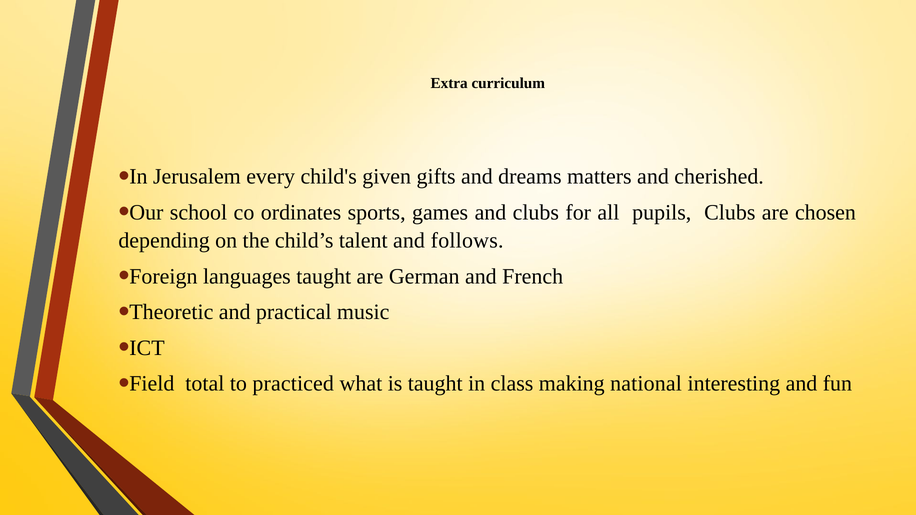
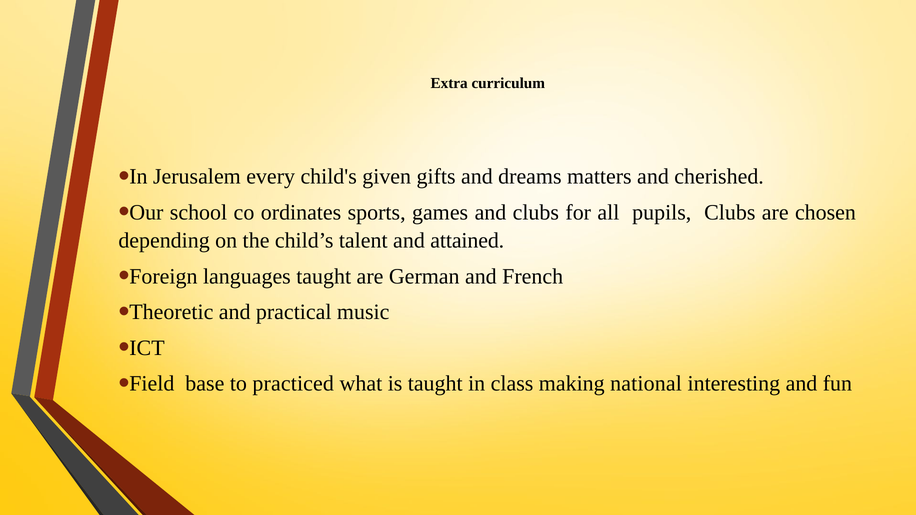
follows: follows -> attained (467, 241)
total: total -> base (205, 384)
